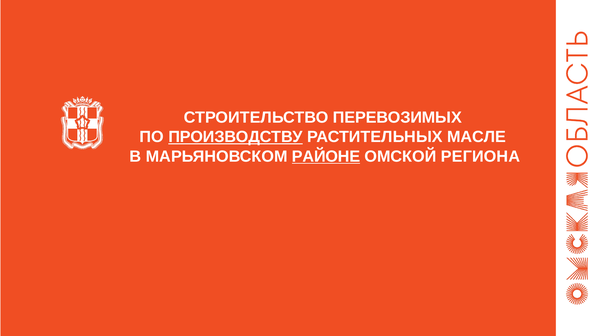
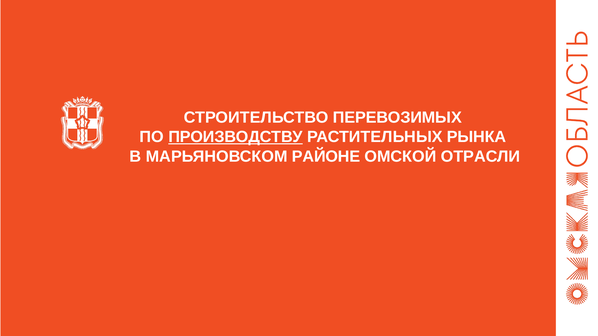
МАСЛЕ: МАСЛЕ -> РЫНКА (477, 137)
РАЙОНЕ underline: present -> none (326, 157)
РЕГИОНА: РЕГИОНА -> ОТРАСЛИ (481, 157)
